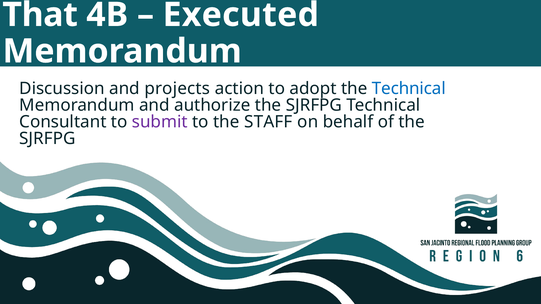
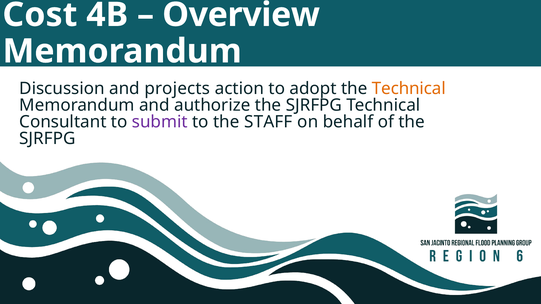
That: That -> Cost (40, 15)
Executed: Executed -> Overview (241, 15)
Technical colour: blue -> orange (409, 89)
